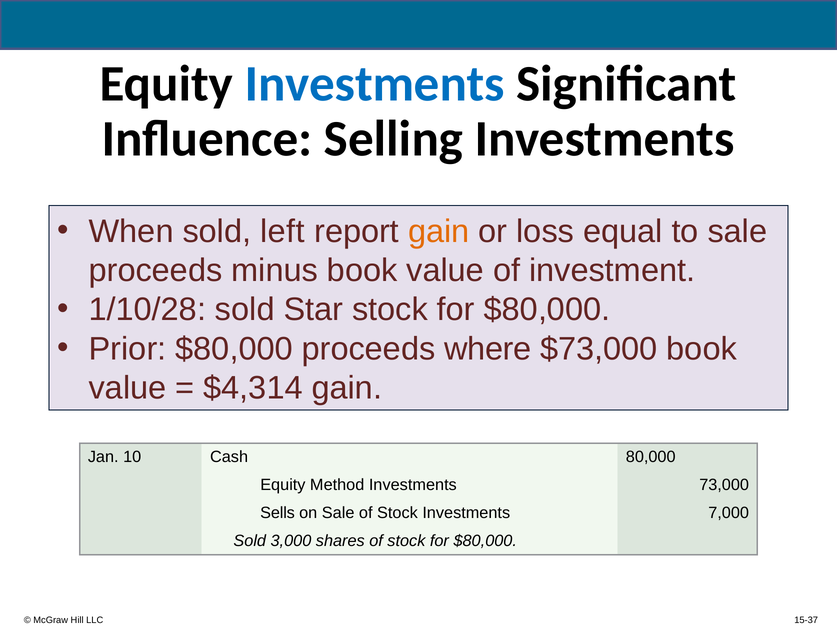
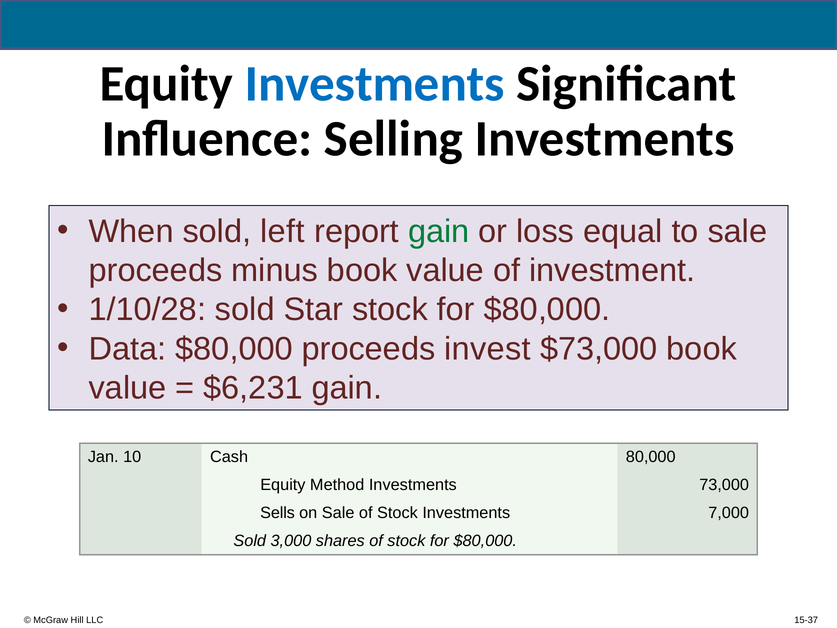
gain colour: orange -> green (439, 231)
Prior: Prior -> Data (128, 349)
where: where -> invest (487, 349)
$4,314: $4,314 -> $6,231 (253, 388)
